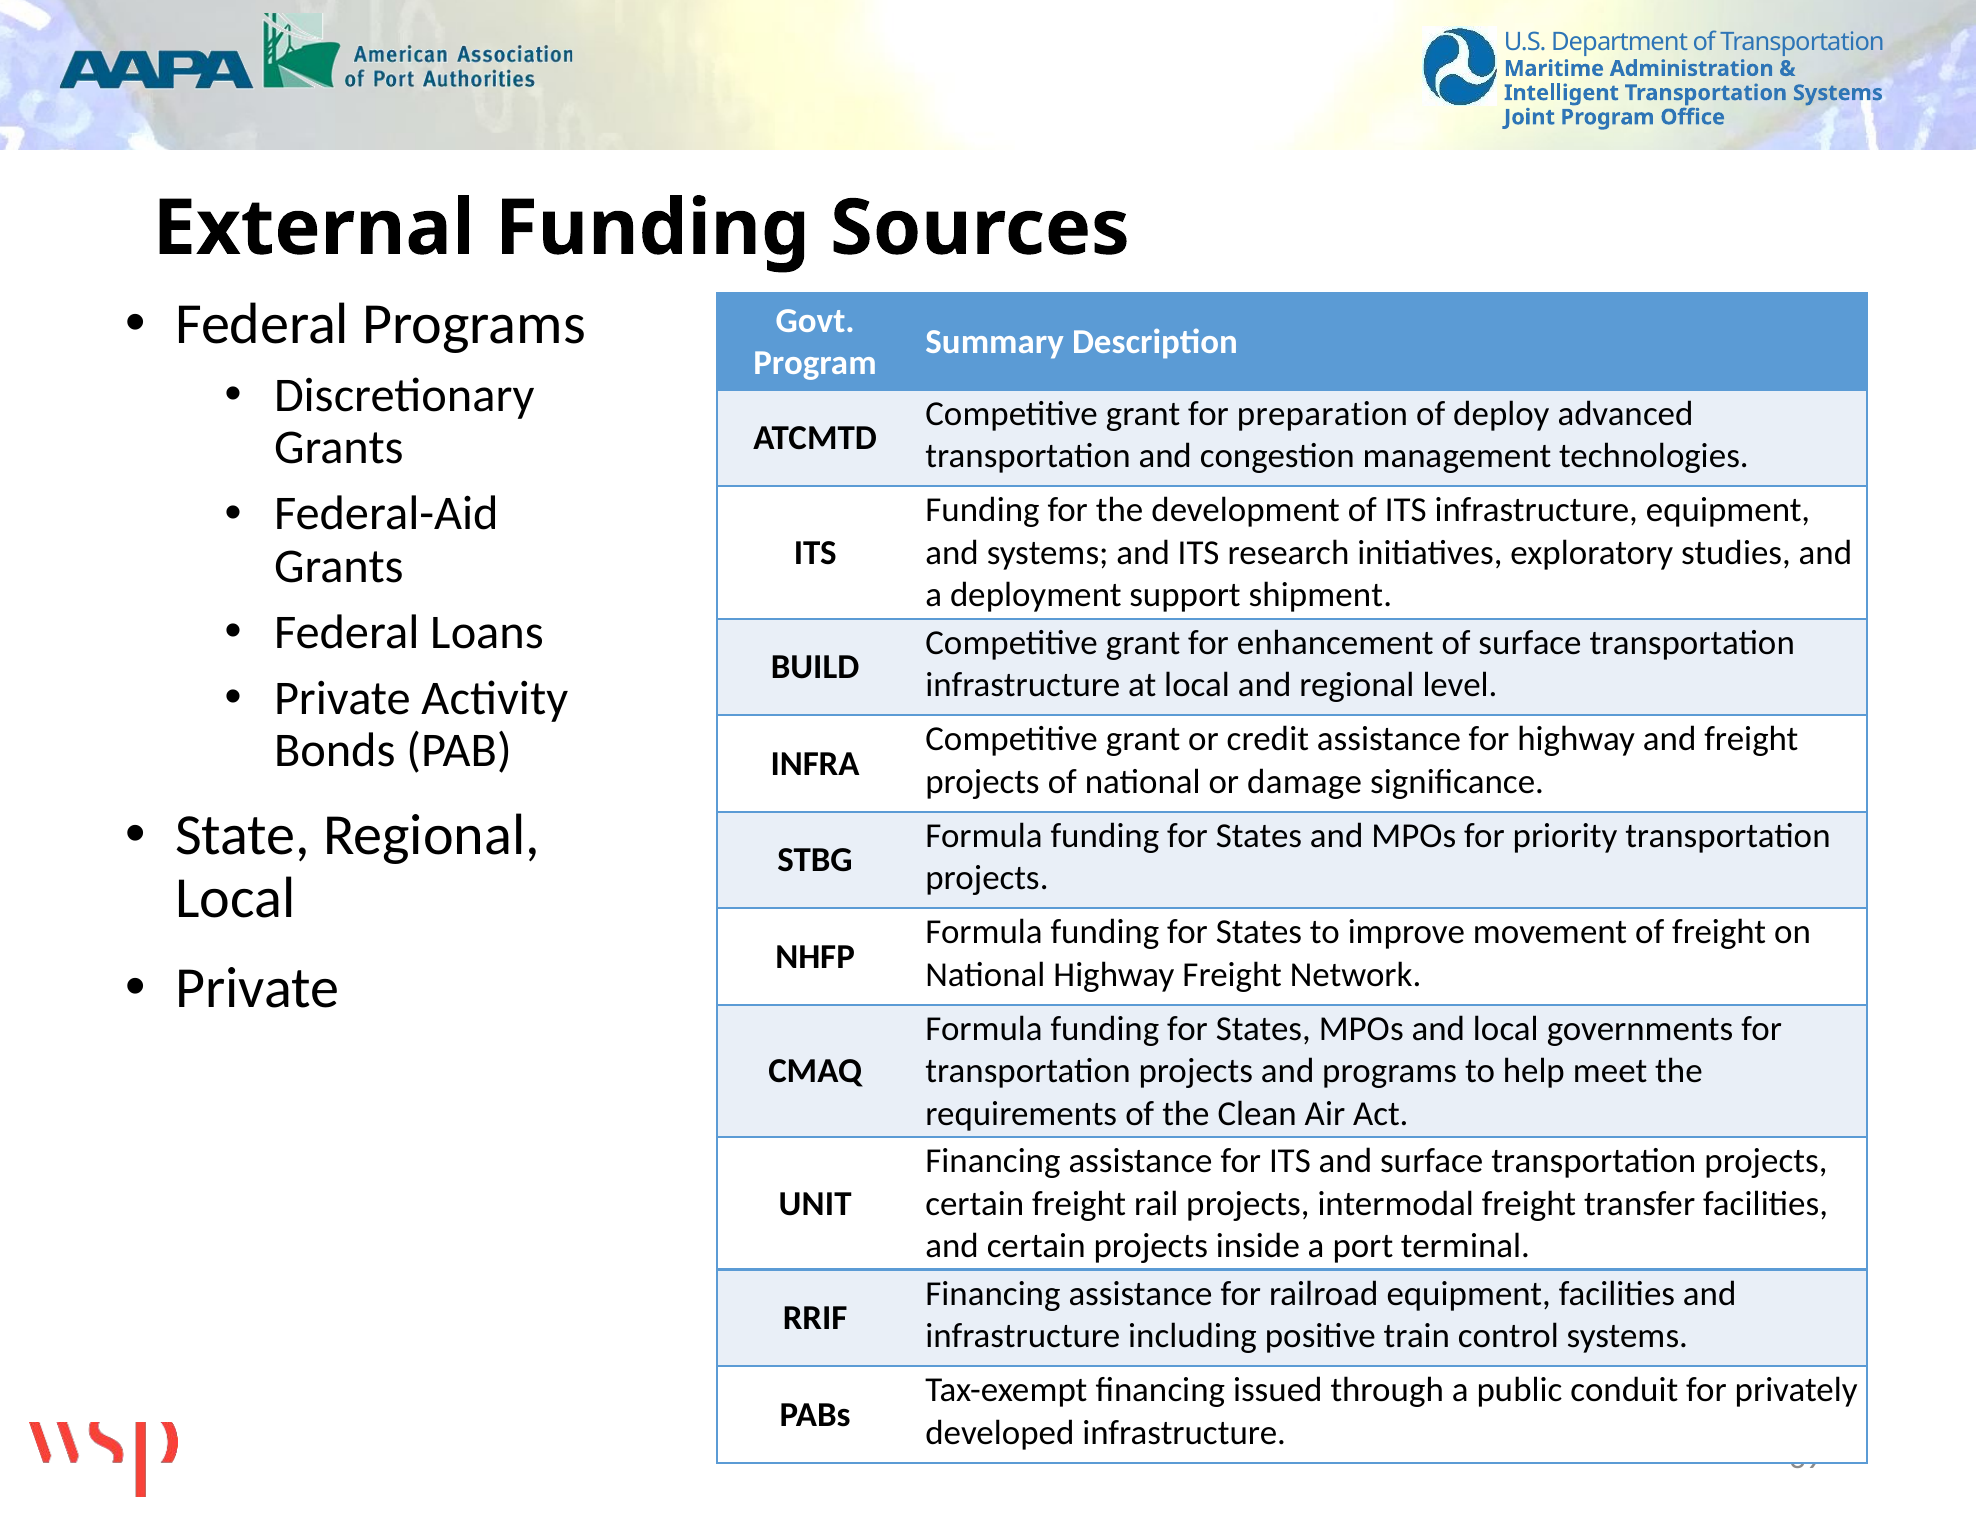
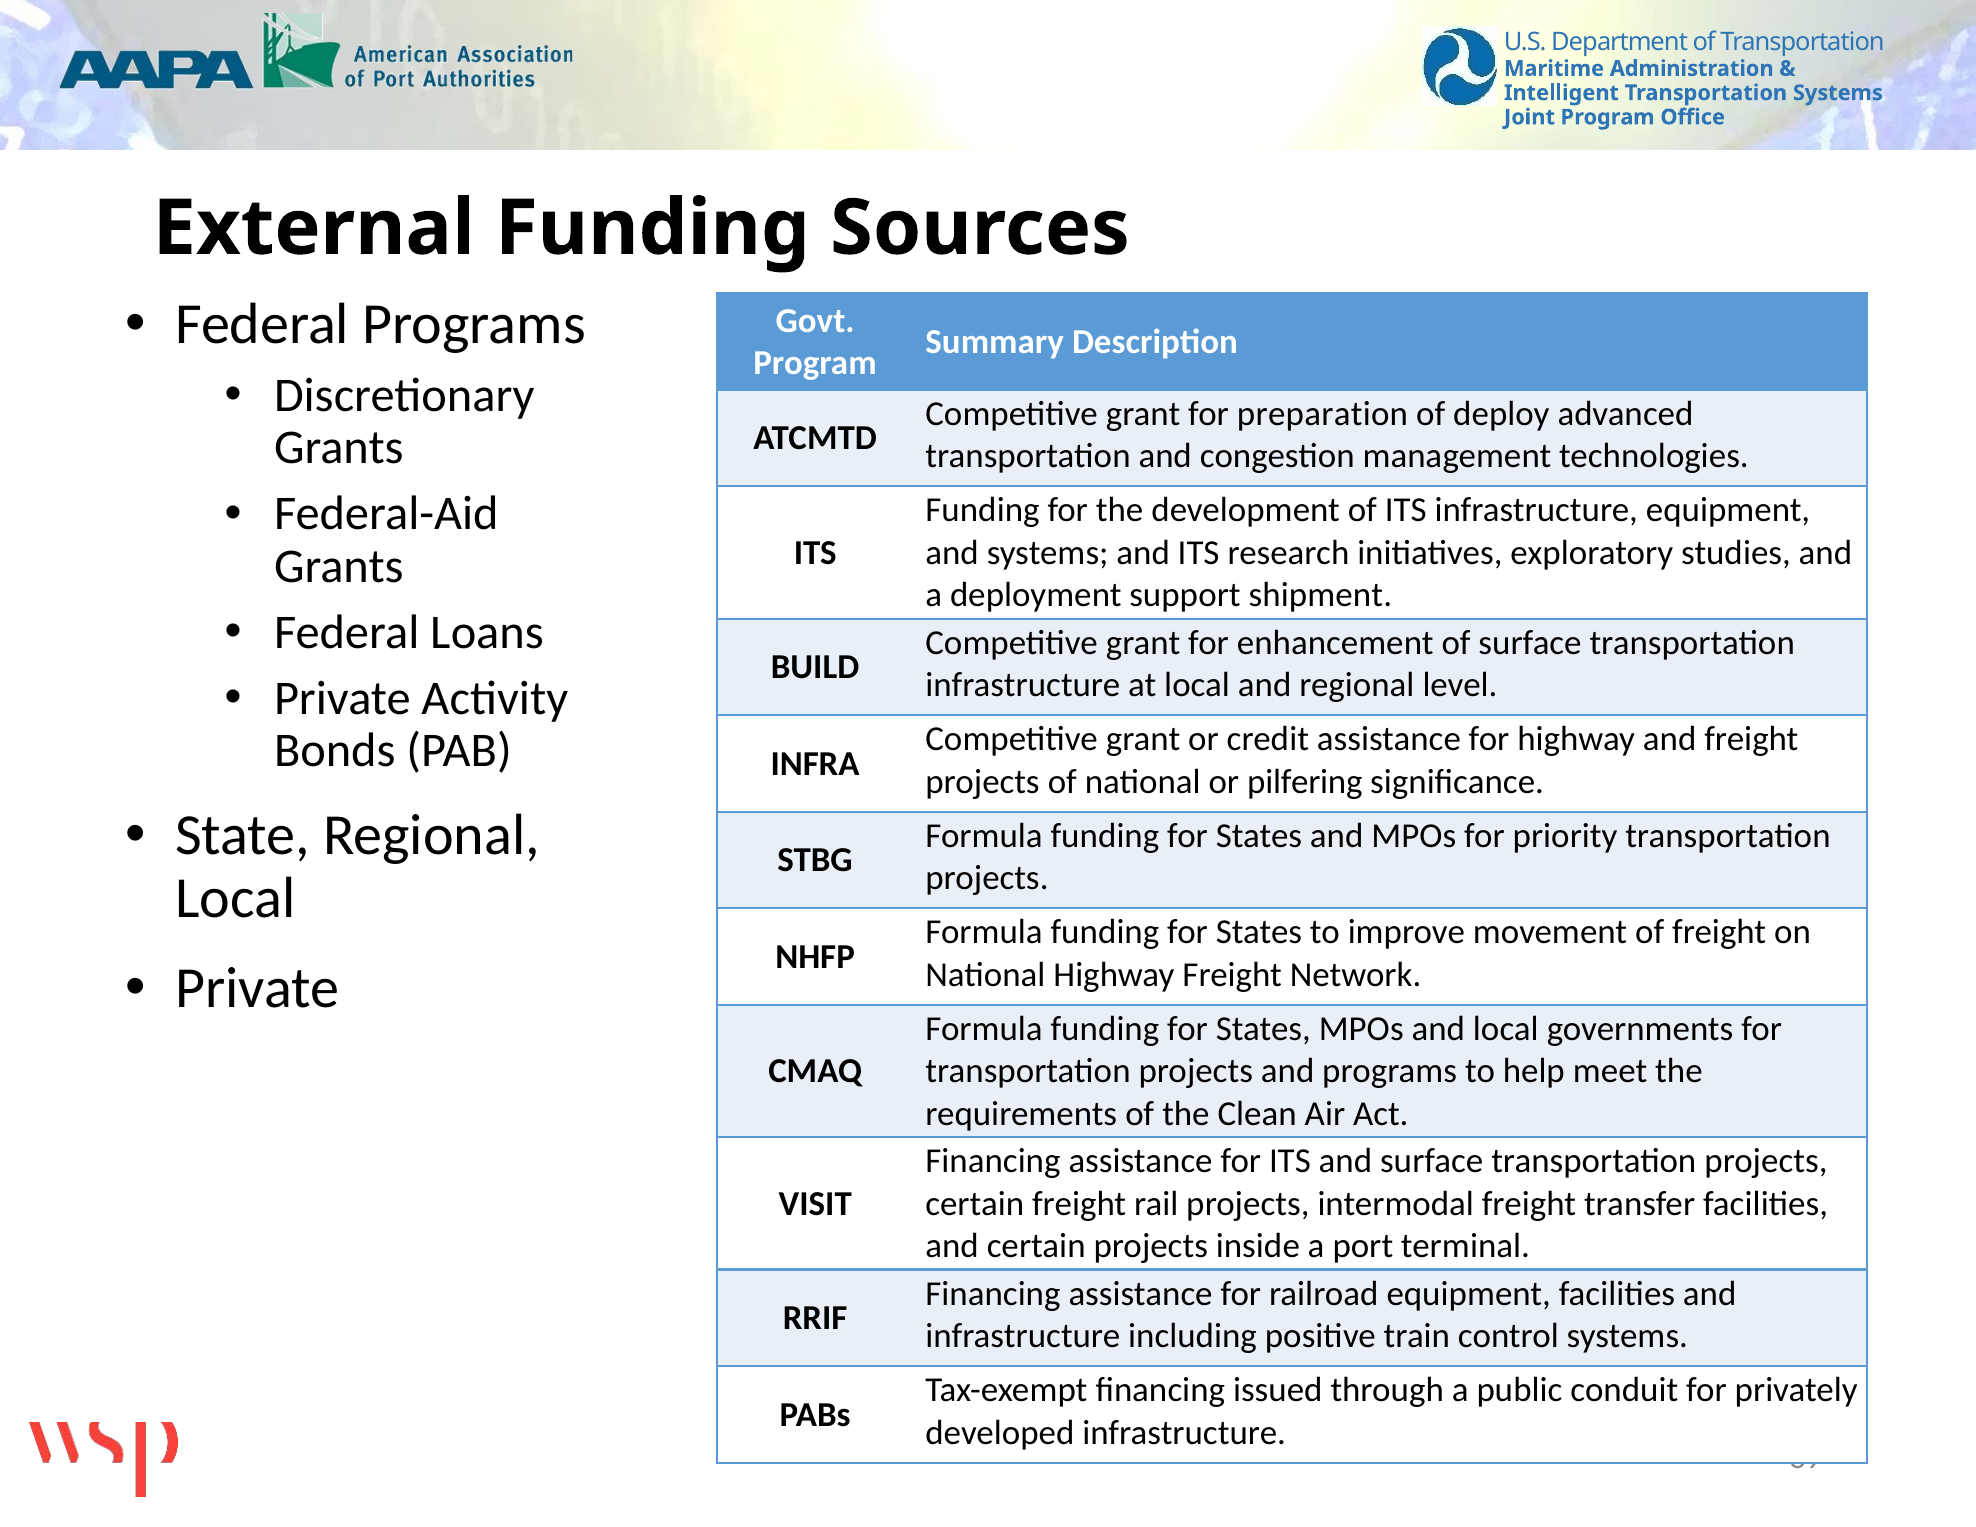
damage: damage -> pilfering (1305, 782)
UNIT: UNIT -> VISIT (815, 1204)
